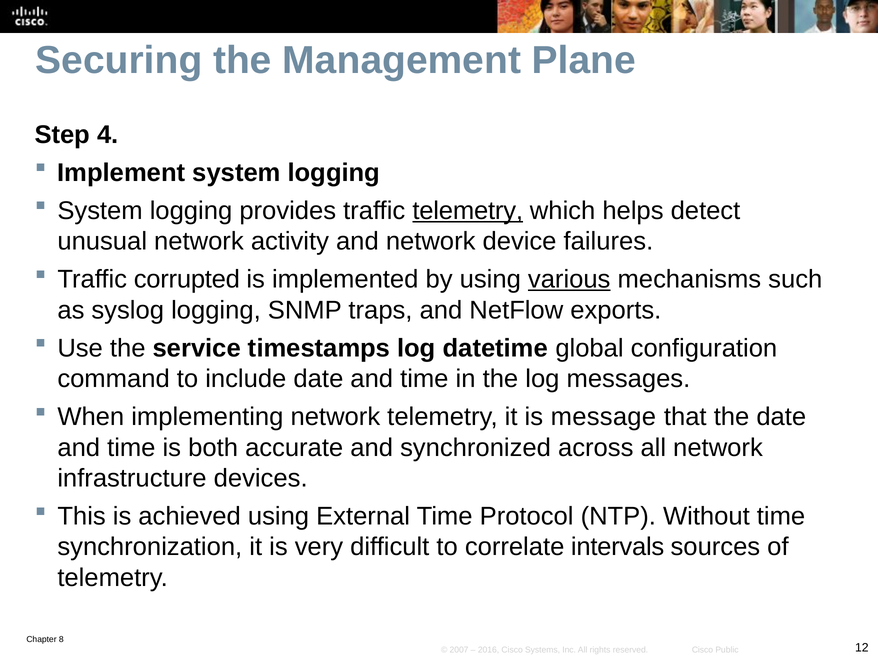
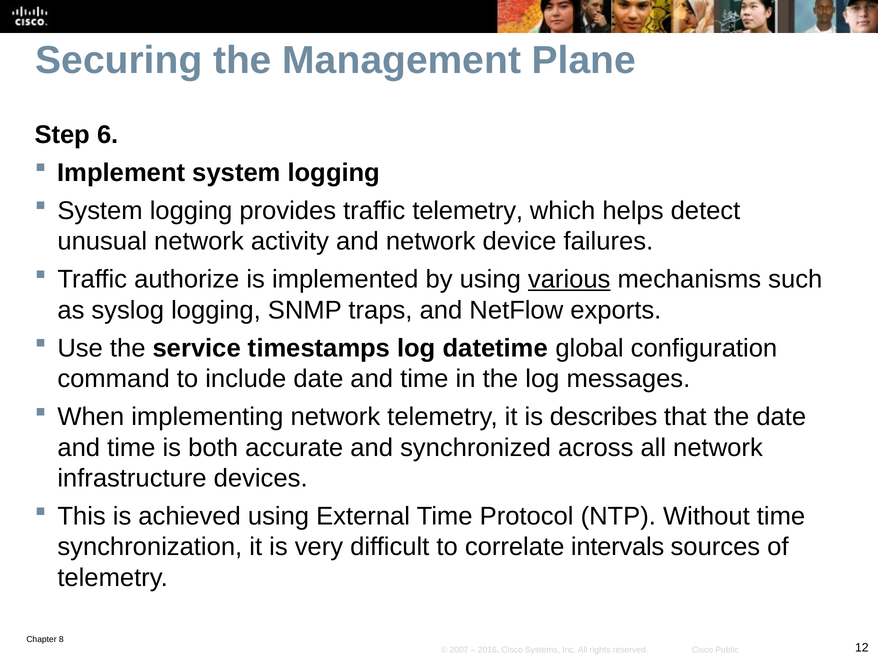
4: 4 -> 6 (108, 135)
telemetry underline: present -> none (468, 211)
corrupted: corrupted -> authorize (187, 280)
message: message -> describes (604, 417)
